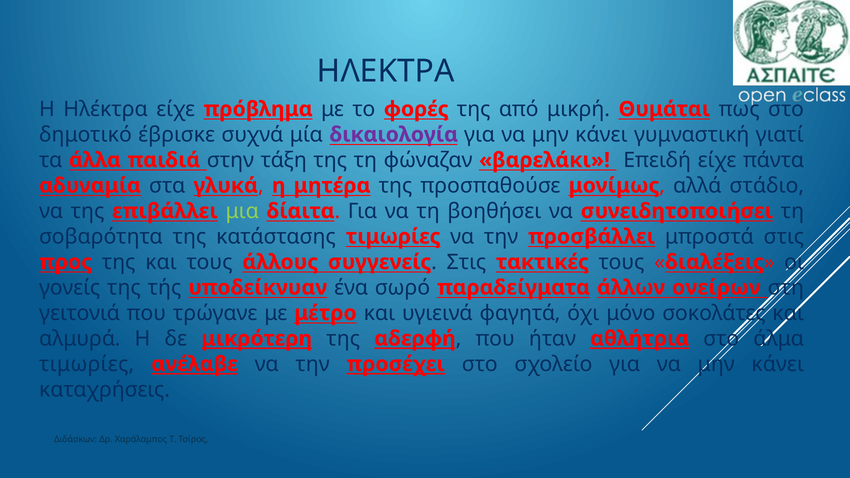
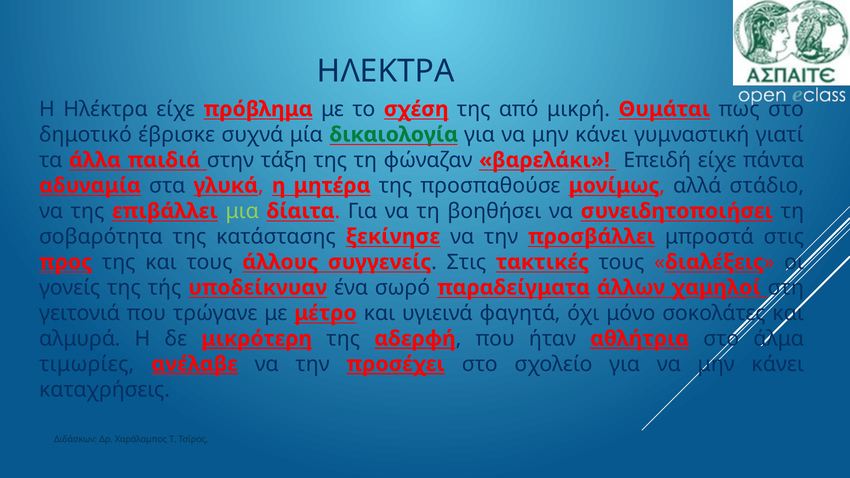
φορές: φορές -> σχέση (416, 109)
δικαιολογία colour: purple -> green (394, 135)
κατάστασης τιμωρίες: τιμωρίες -> ξεκίνησε (393, 237)
ονείρων: ονείρων -> χαμηλοί (716, 288)
